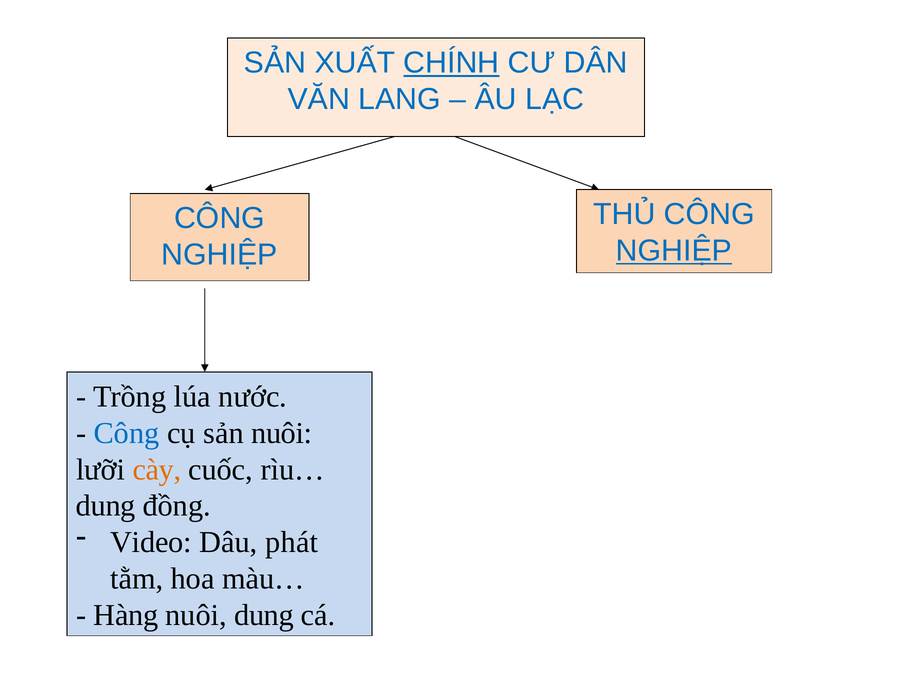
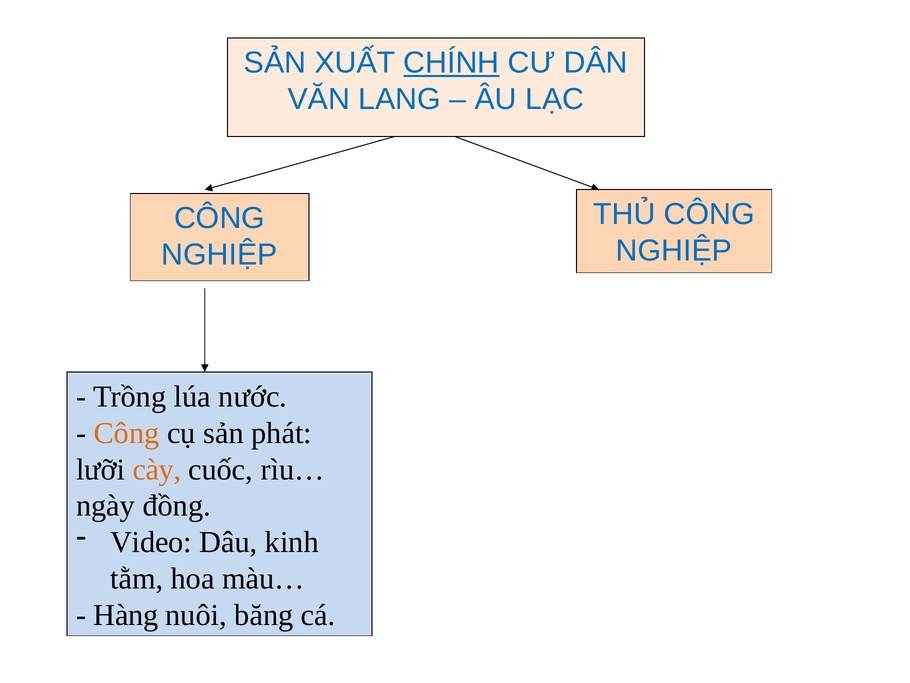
NGHIỆP underline: present -> none (674, 250)
Công colour: blue -> orange (127, 433)
sản nuôi: nuôi -> phát (282, 433)
dung: dung -> ngày (106, 506)
phát: phát -> kinh (292, 542)
nuôi dung: dung -> băng (264, 615)
